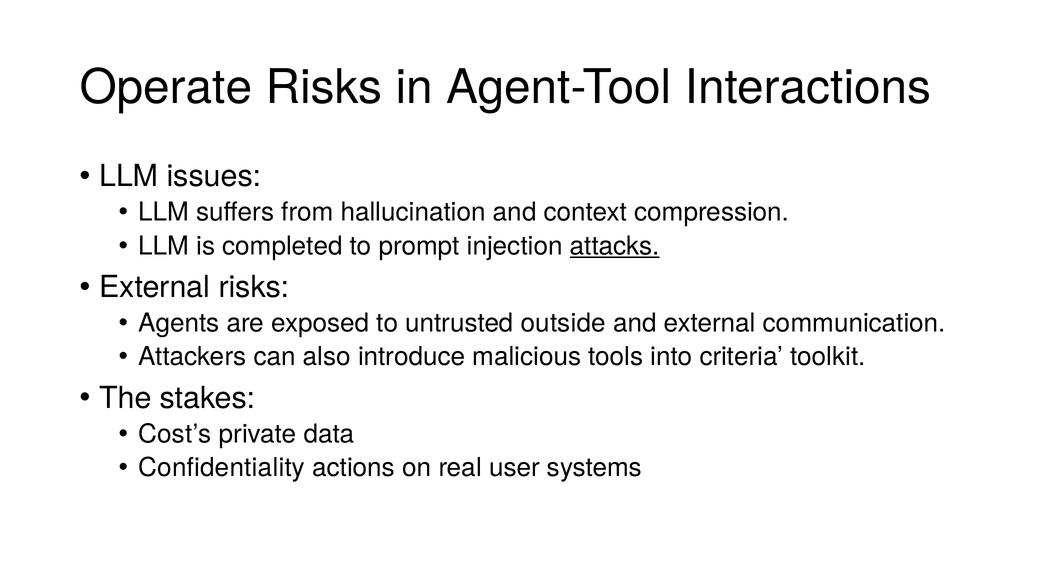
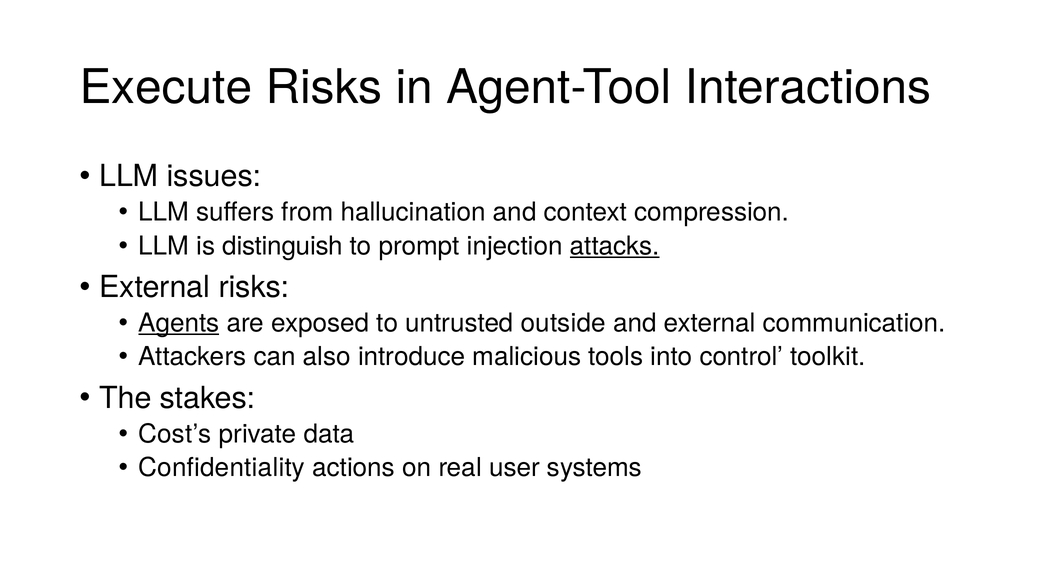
Operate: Operate -> Execute (166, 88)
completed: completed -> distinguish (283, 246)
Agents underline: none -> present (179, 323)
criteria: criteria -> control (741, 357)
